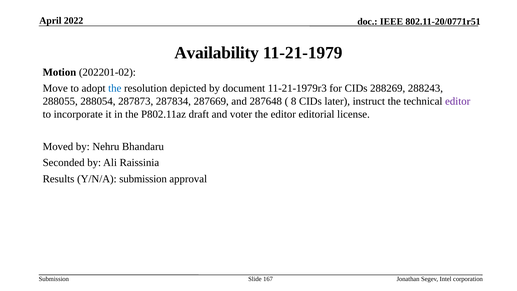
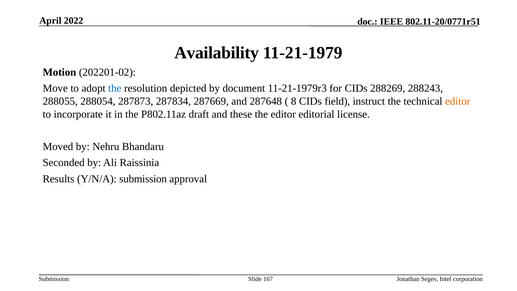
later: later -> field (337, 101)
editor colour: purple -> orange (458, 101)
voter: voter -> these (241, 114)
